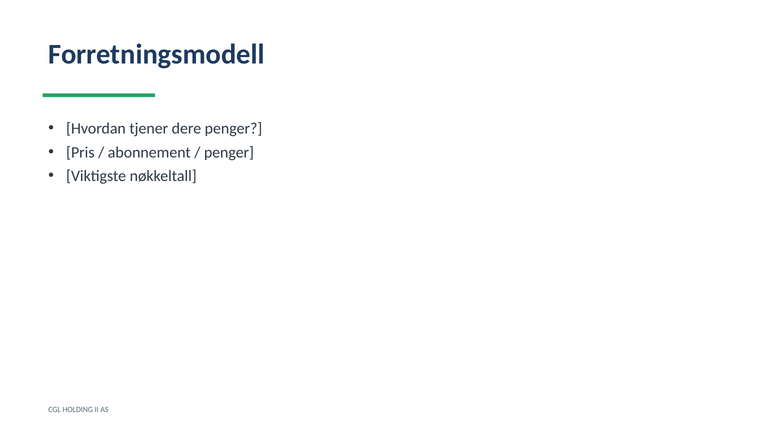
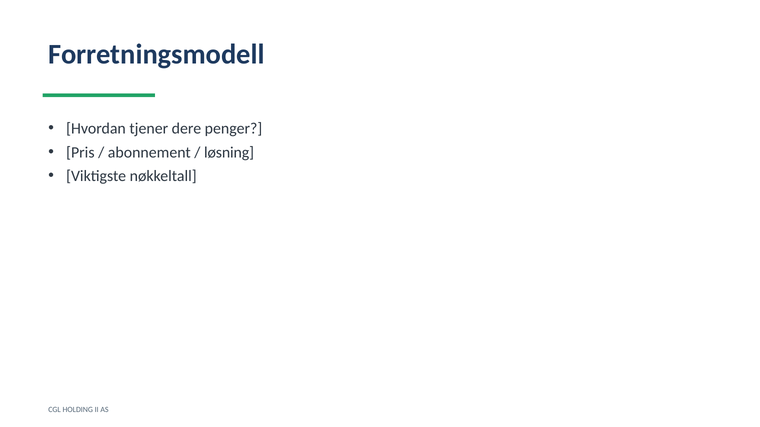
penger: penger -> løsning (229, 152)
